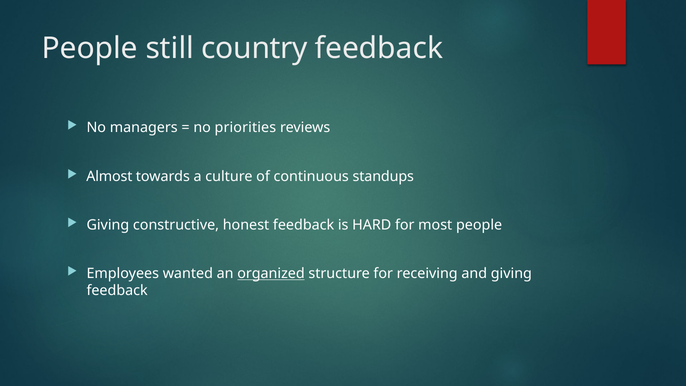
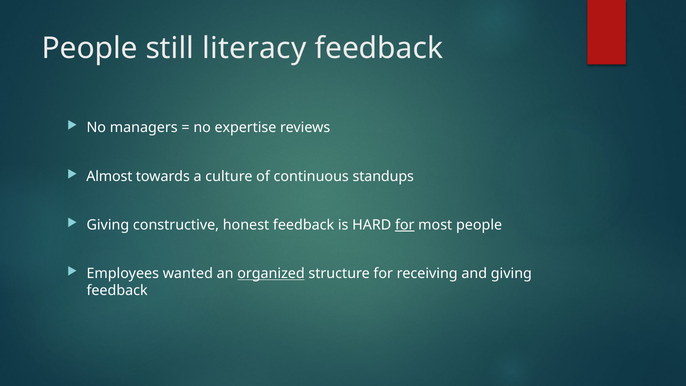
country: country -> literacy (254, 48)
priorities: priorities -> expertise (245, 128)
for underline: none -> present (405, 225)
